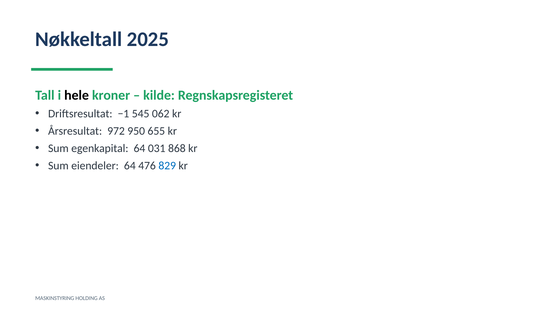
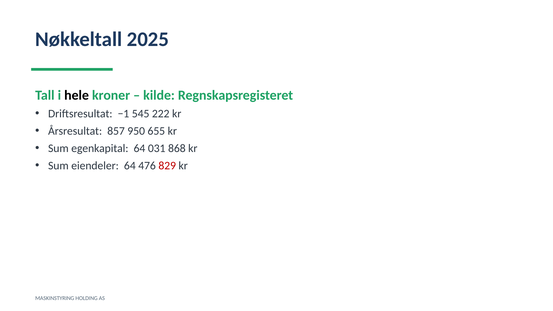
062: 062 -> 222 (161, 114)
972: 972 -> 857 (116, 131)
829 colour: blue -> red (167, 166)
